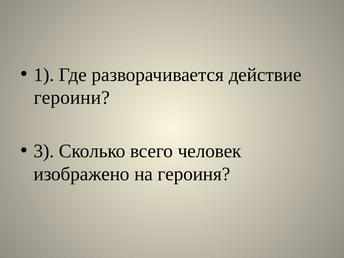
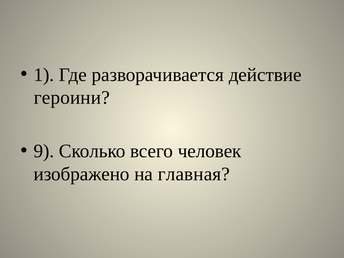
3: 3 -> 9 (44, 151)
героиня: героиня -> главная (194, 174)
